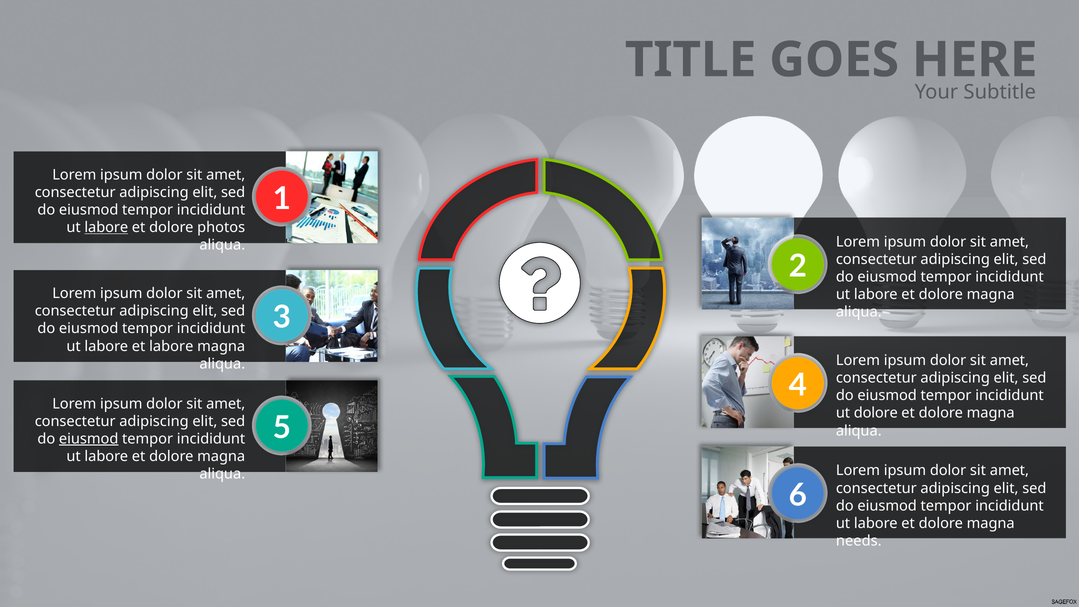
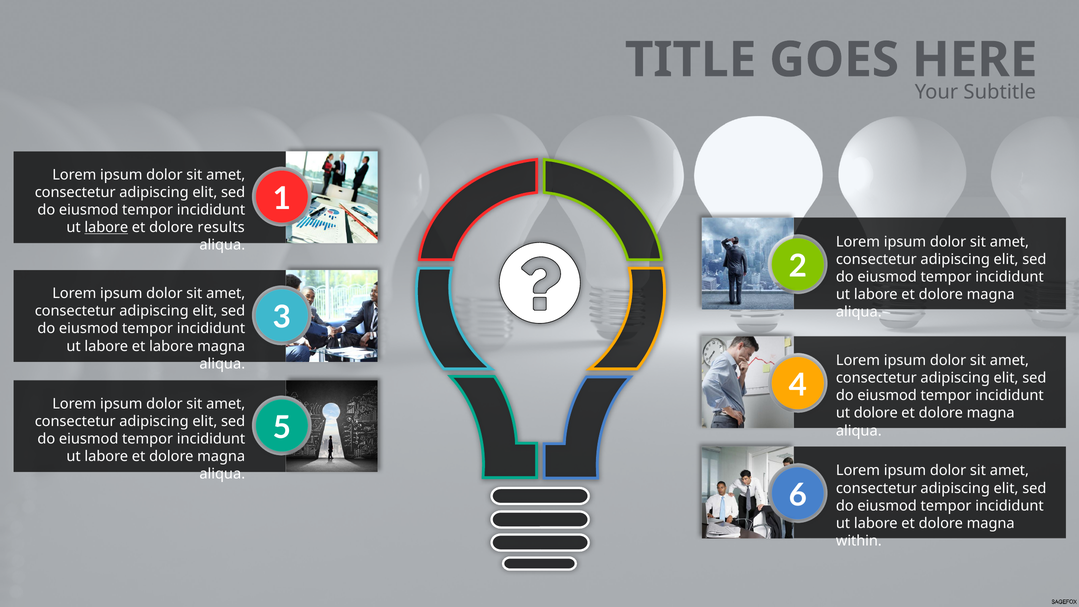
photos: photos -> results (221, 227)
eiusmod underline: present -> none (89, 439)
needs: needs -> within (859, 541)
